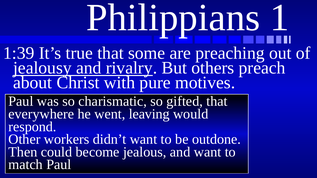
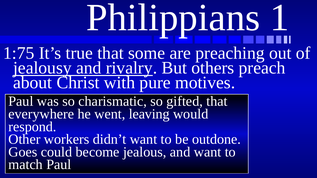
1:39: 1:39 -> 1:75 (19, 53)
Then: Then -> Goes (23, 152)
